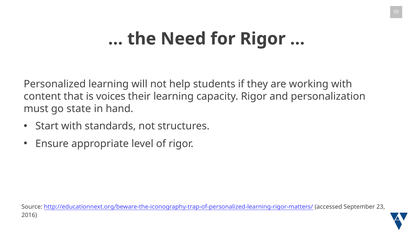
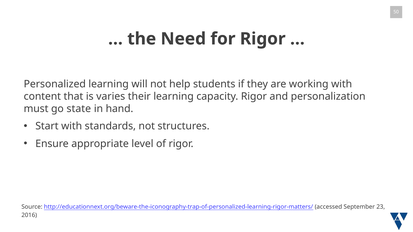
voices: voices -> varies (111, 96)
